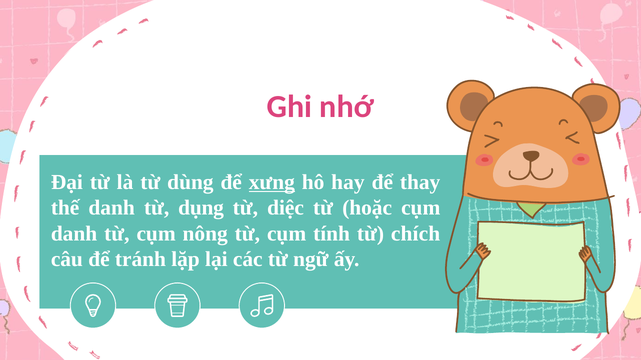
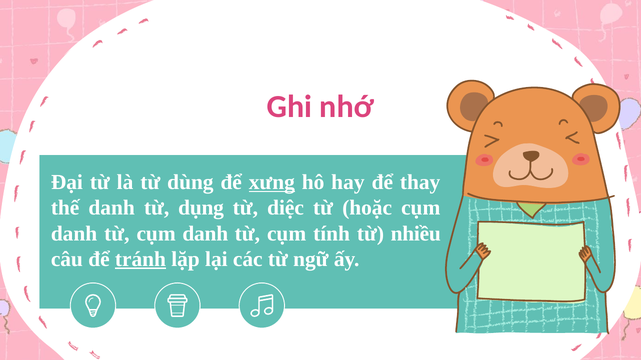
từ cụm nông: nông -> danh (205, 234)
chích: chích -> nhiều (416, 234)
tránh underline: none -> present (140, 260)
